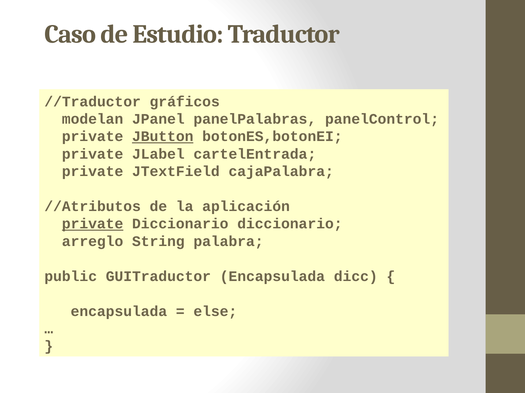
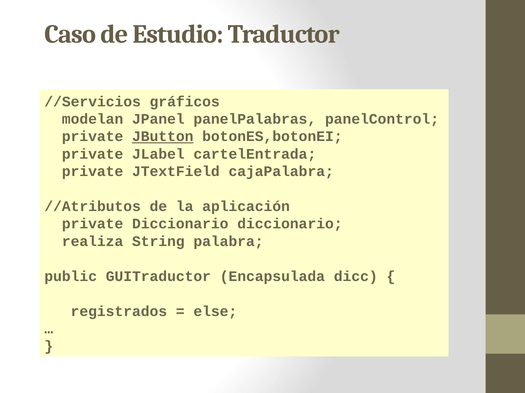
//Traductor: //Traductor -> //Servicios (93, 102)
private underline: present -> none (93, 224)
arreglo: arreglo -> realiza (93, 242)
encapsulada: encapsulada -> registrados (119, 312)
